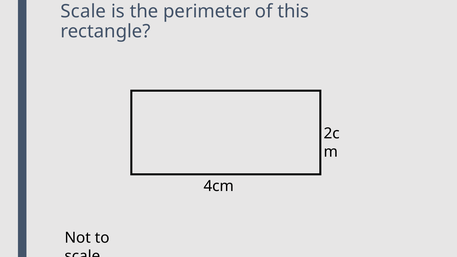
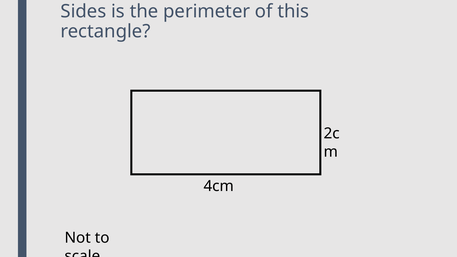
Scale: Scale -> Sides (83, 11)
